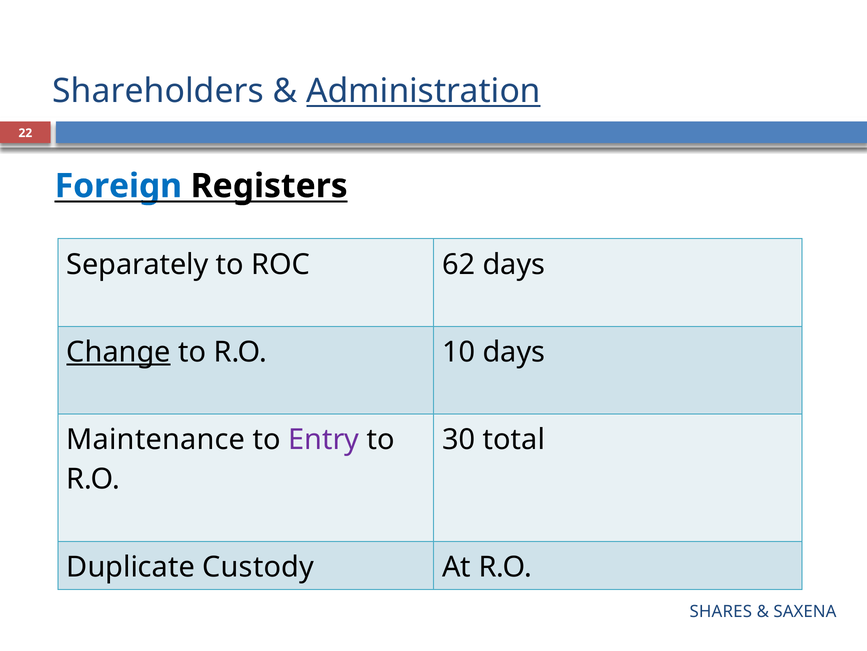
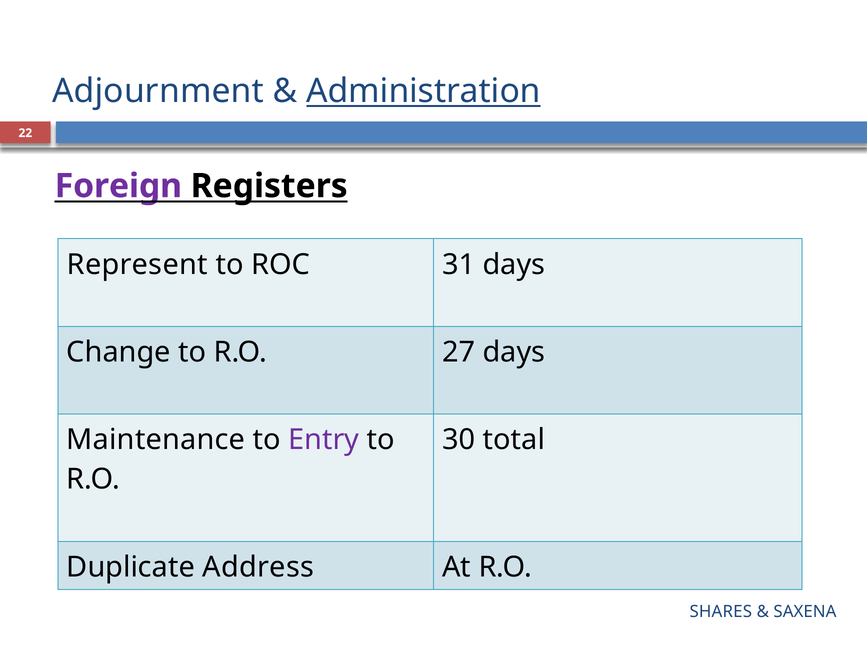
Shareholders: Shareholders -> Adjournment (158, 91)
Foreign colour: blue -> purple (118, 186)
Separately: Separately -> Represent (137, 264)
62: 62 -> 31 (459, 264)
Change underline: present -> none (119, 352)
10: 10 -> 27 (459, 352)
Custody: Custody -> Address (258, 566)
